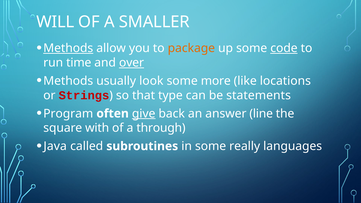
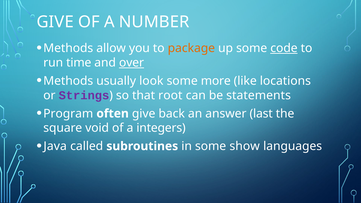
WILL: WILL -> GIVE (55, 22)
SMALLER: SMALLER -> NUMBER (154, 22)
Methods underline: present -> none (68, 48)
Strings colour: red -> purple (84, 95)
type: type -> root (170, 95)
give underline: present -> none (144, 114)
line: line -> last (261, 114)
with: with -> void (97, 128)
through: through -> integers (161, 128)
really: really -> show (245, 146)
